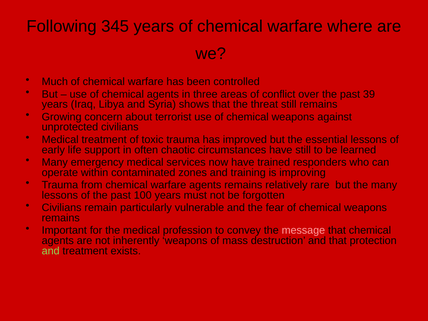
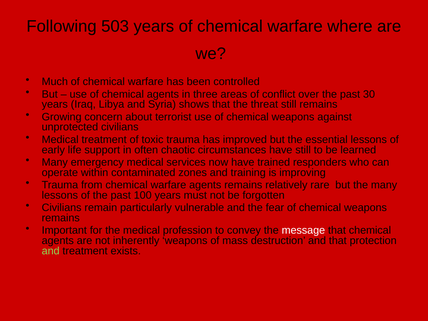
345: 345 -> 503 (115, 26)
39: 39 -> 30 (369, 94)
message colour: pink -> white (303, 230)
